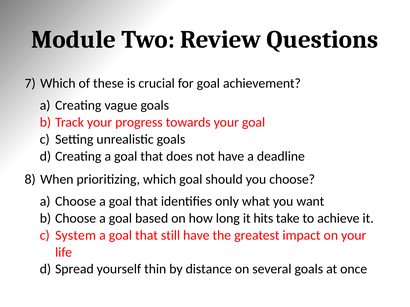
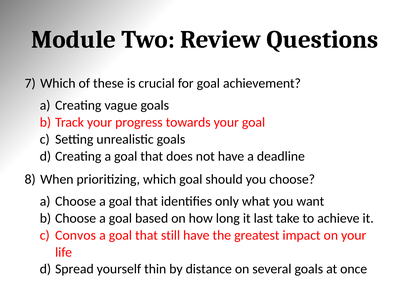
hits: hits -> last (263, 219)
System: System -> Convos (76, 236)
